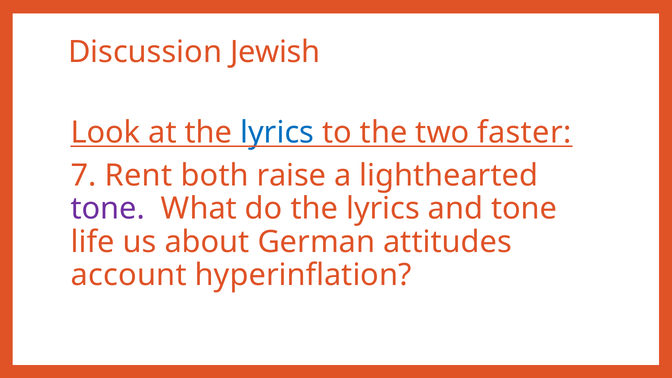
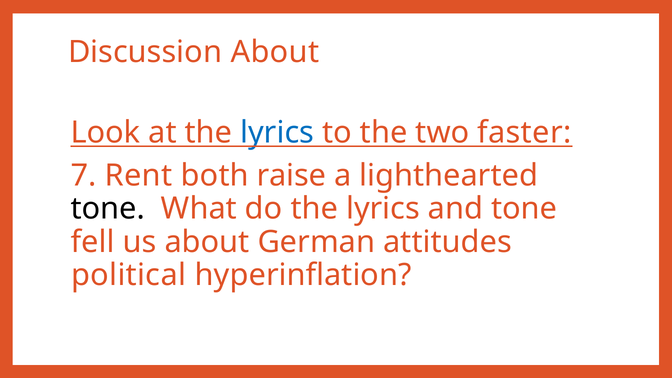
Discussion Jewish: Jewish -> About (275, 52)
tone colour: purple -> black (108, 209)
life: life -> fell (93, 242)
account: account -> political (129, 275)
